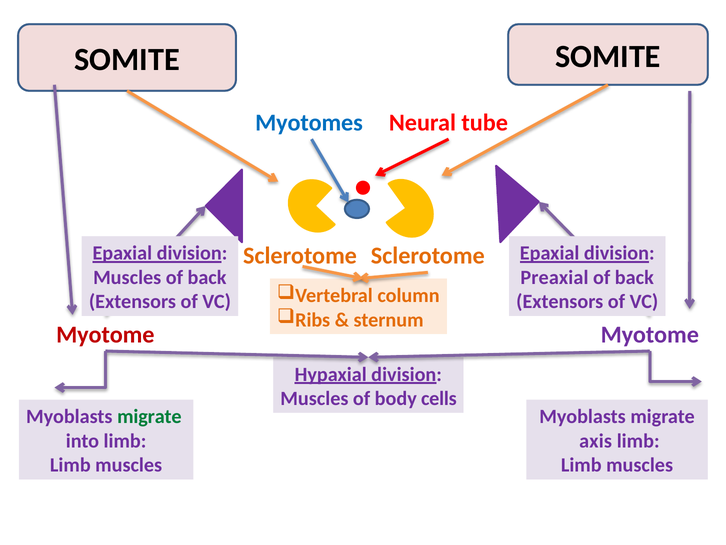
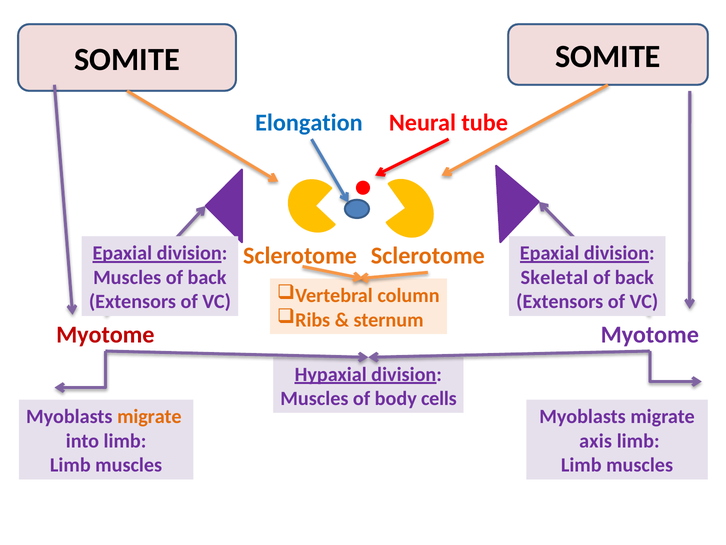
Myotomes: Myotomes -> Elongation (309, 123)
Preaxial: Preaxial -> Skeletal (554, 277)
migrate colour: green -> orange (149, 416)
